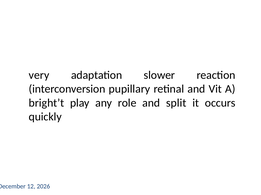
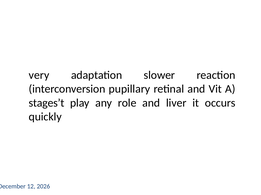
bright’t: bright’t -> stages’t (47, 103)
split: split -> liver (176, 103)
